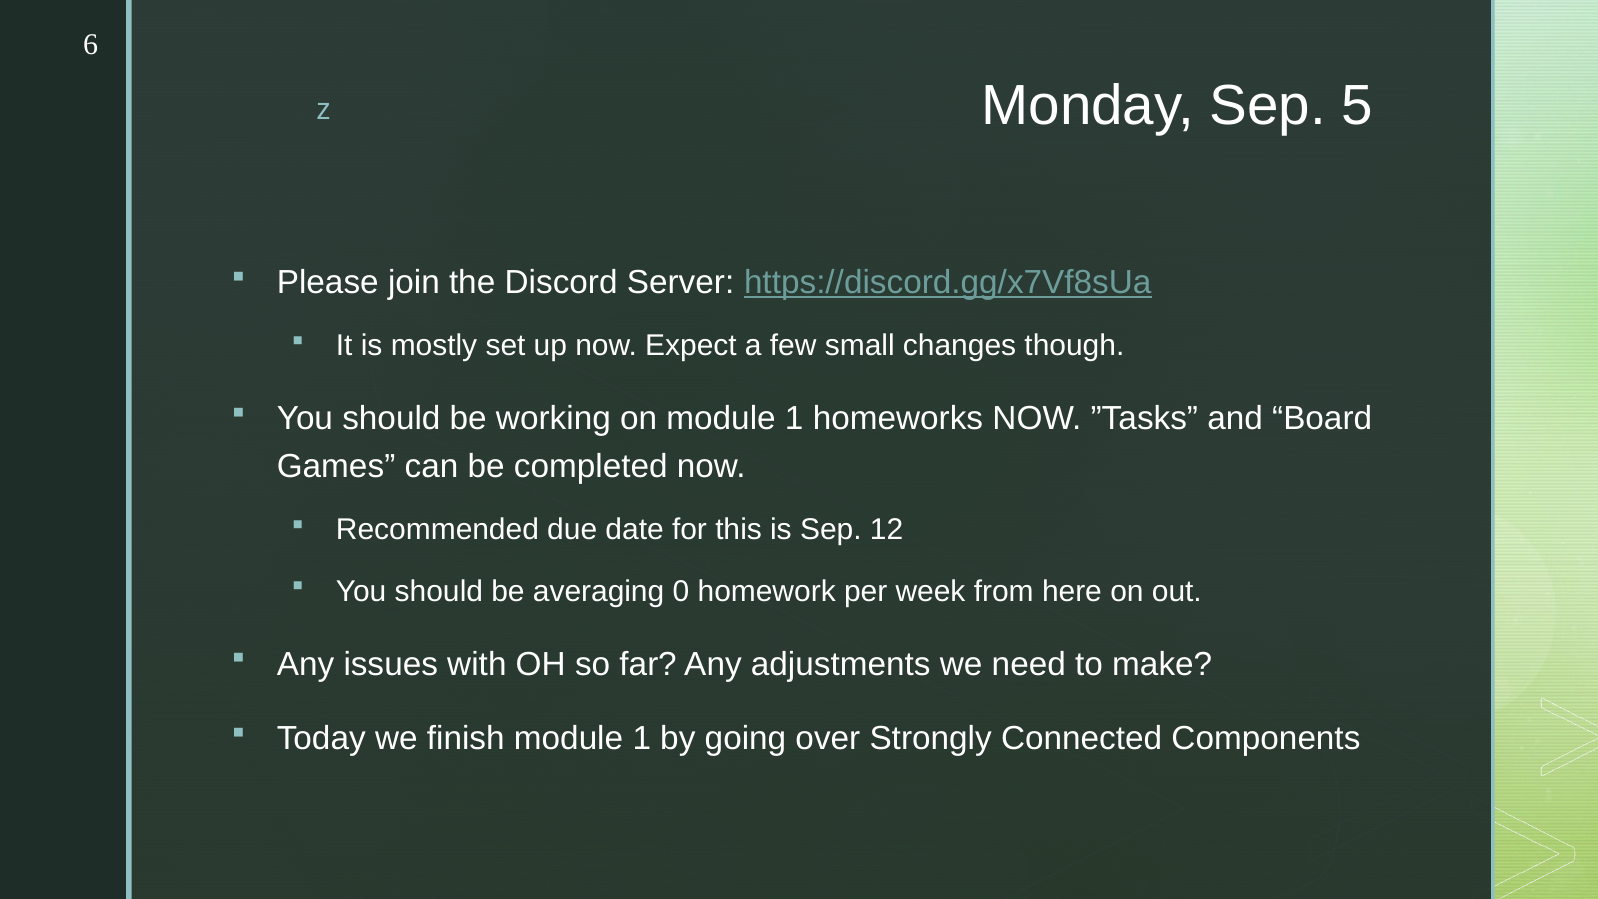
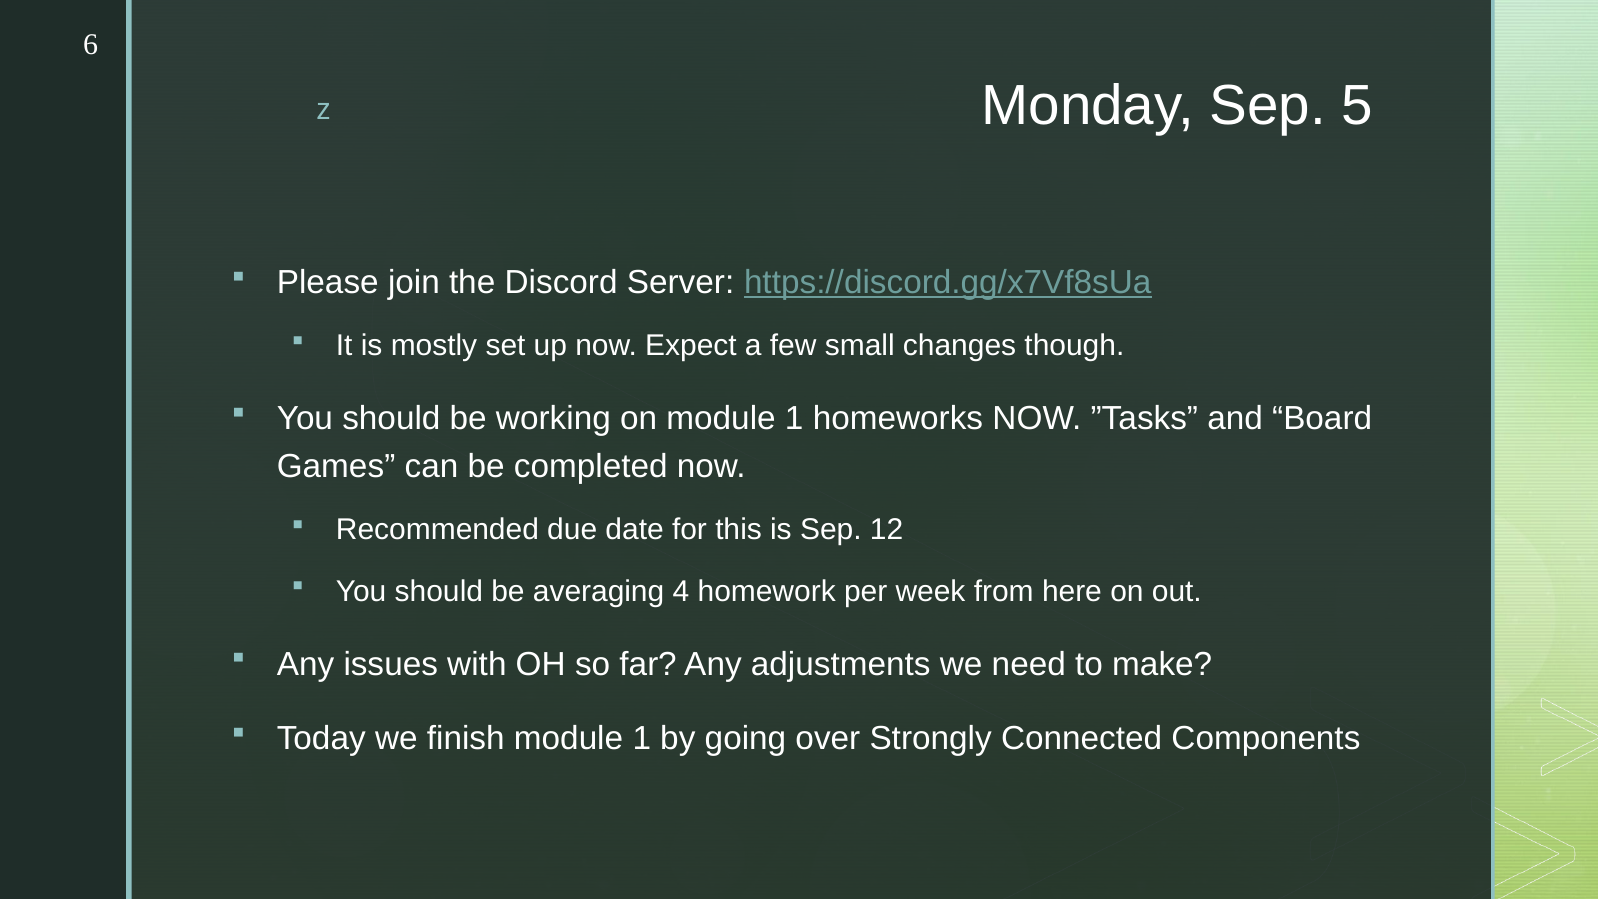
0: 0 -> 4 (681, 591)
